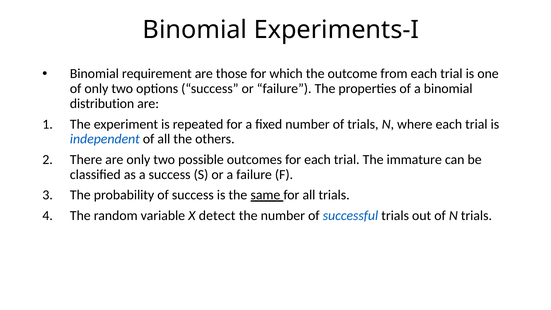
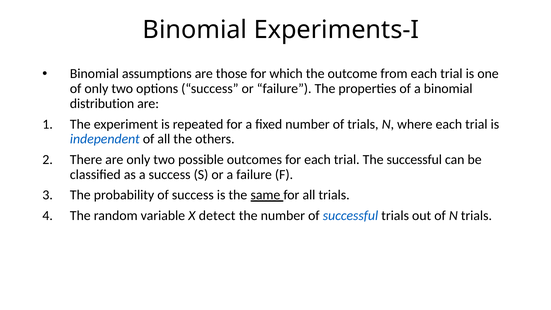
requirement: requirement -> assumptions (157, 74)
The immature: immature -> successful (414, 160)
